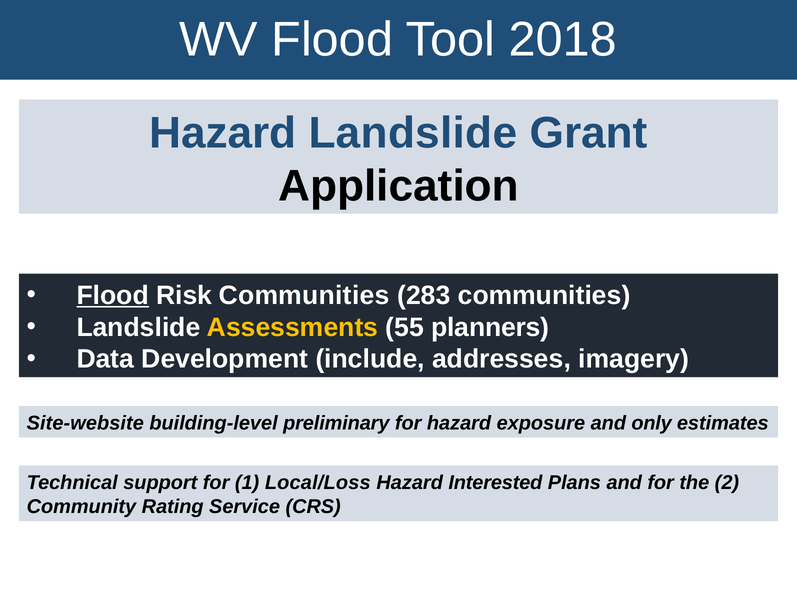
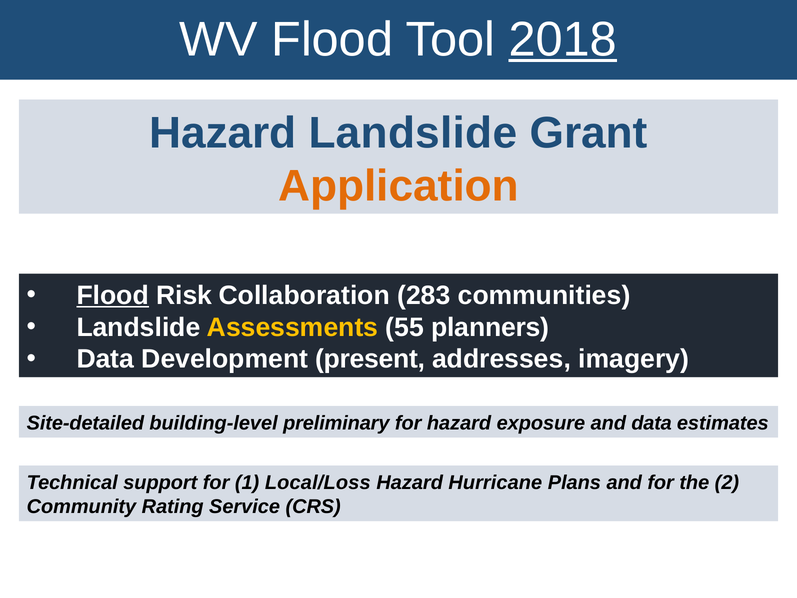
2018 underline: none -> present (563, 40)
Application colour: black -> orange (398, 186)
Risk Communities: Communities -> Collaboration (304, 295)
include: include -> present (370, 359)
Site-website: Site-website -> Site-detailed (85, 423)
and only: only -> data (652, 423)
Interested: Interested -> Hurricane (495, 483)
